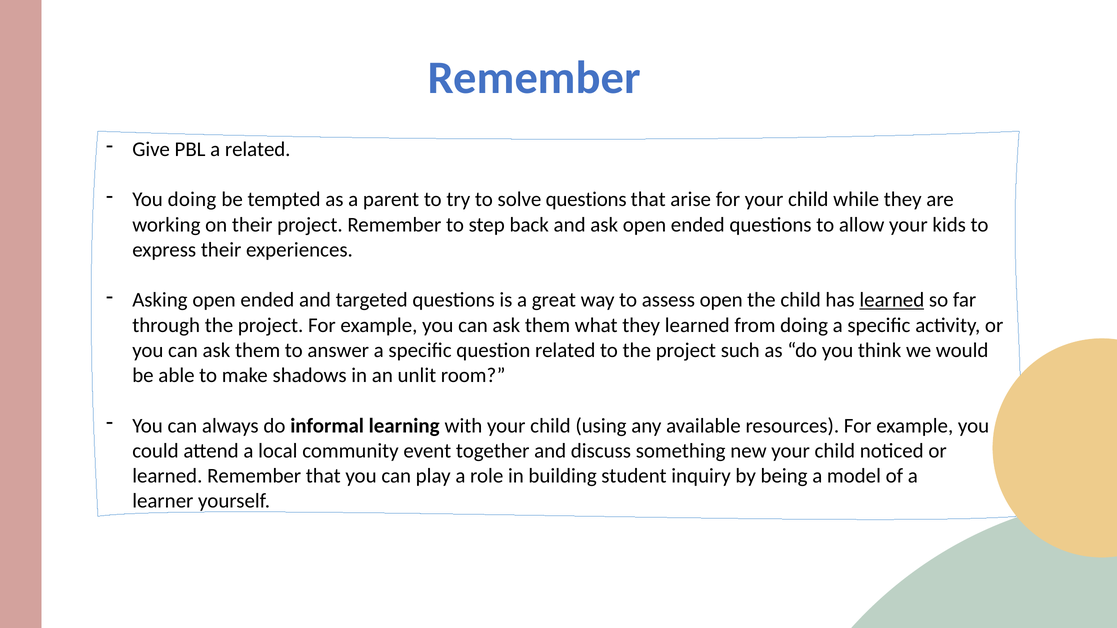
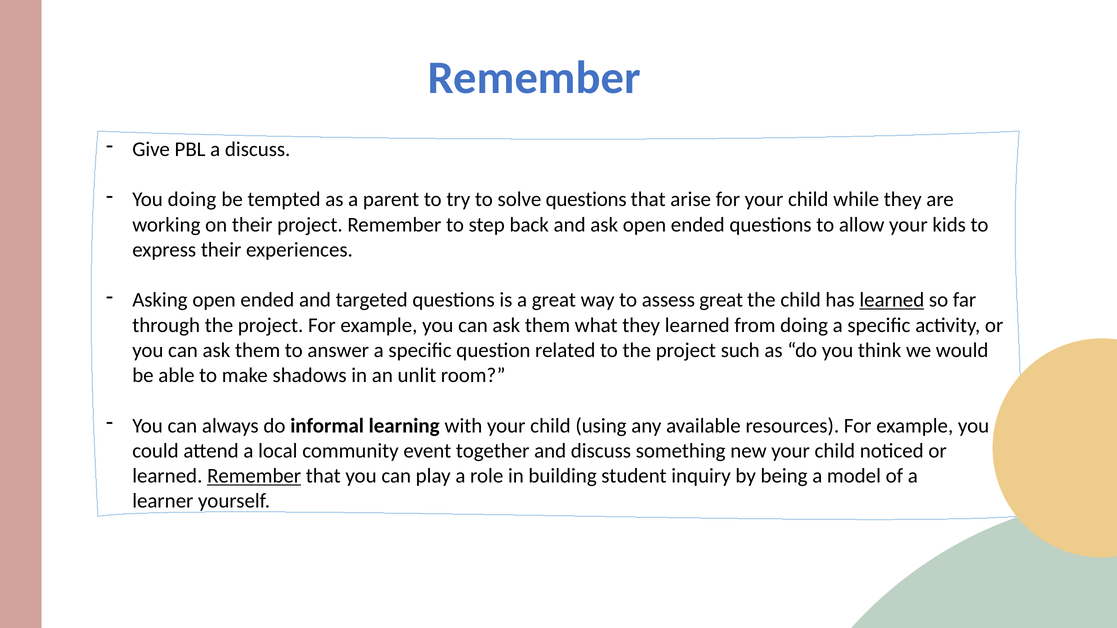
a related: related -> discuss (258, 149)
assess open: open -> great (721, 300)
Remember underline: none -> present (254, 476)
